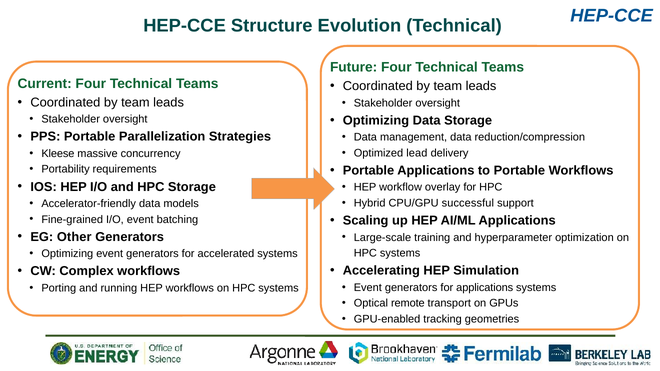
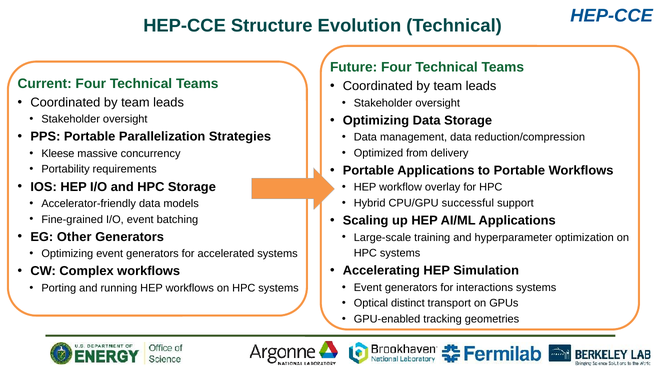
lead: lead -> from (417, 153)
for applications: applications -> interactions (485, 288)
remote: remote -> distinct (408, 304)
